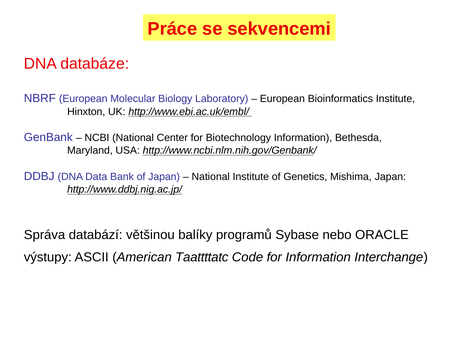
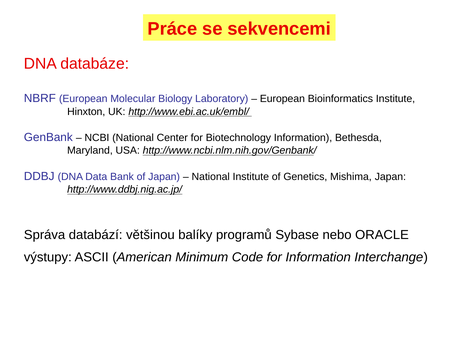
Taattttatc: Taattttatc -> Minimum (202, 258)
